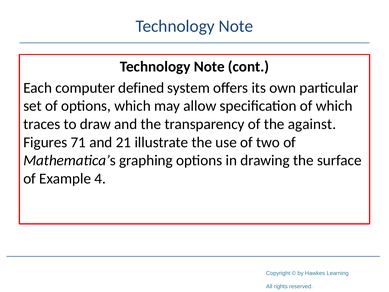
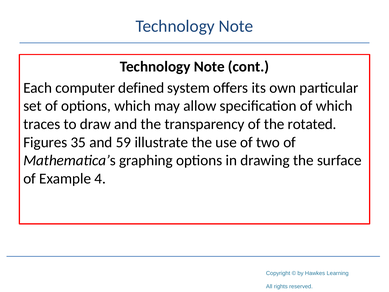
against: against -> rotated (312, 124)
71: 71 -> 35 (78, 142)
21: 21 -> 59 (123, 142)
